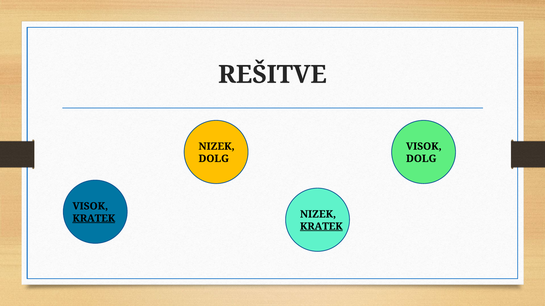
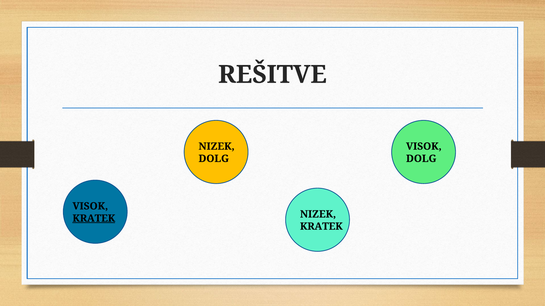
KRATEK underline: present -> none (321, 227)
